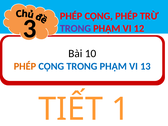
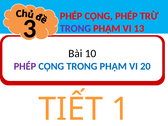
12: 12 -> 13 (139, 28)
PHÉP colour: orange -> purple (25, 66)
13: 13 -> 20 (145, 66)
